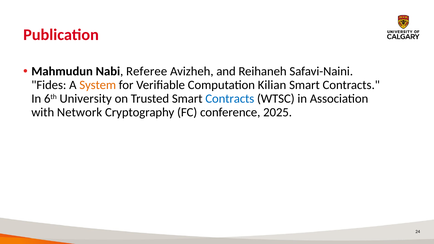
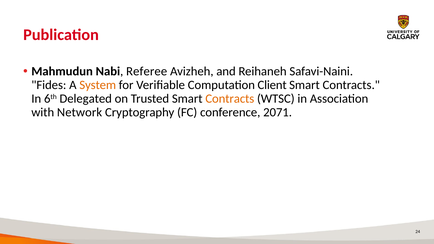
Kilian: Kilian -> Client (272, 85)
University: University -> Delegated (86, 99)
Contracts colour: blue -> orange (230, 99)
2025: 2025 -> 2071 (278, 113)
